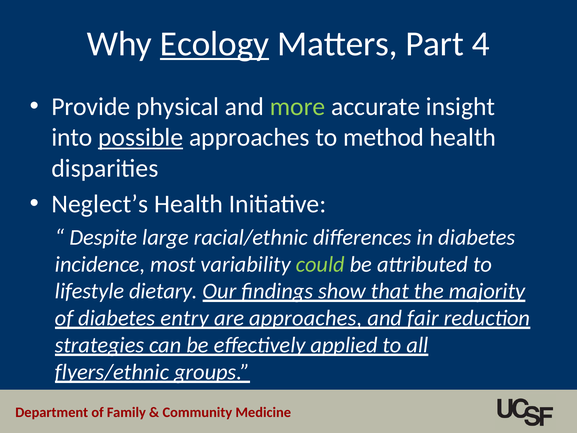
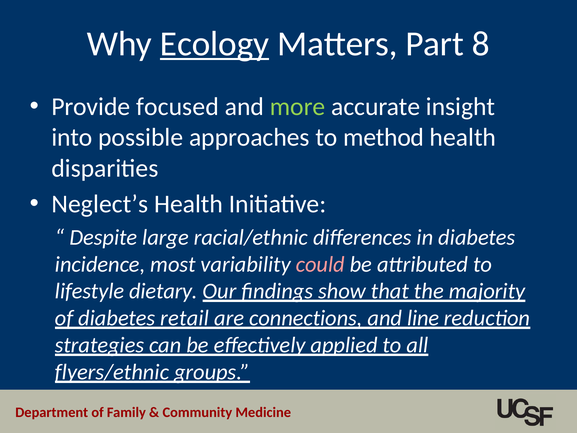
4: 4 -> 8 (481, 44)
physical: physical -> focused (177, 107)
possible underline: present -> none (141, 137)
could colour: light green -> pink (320, 264)
entry: entry -> retail (185, 318)
are approaches: approaches -> connections (306, 318)
fair: fair -> line (423, 318)
